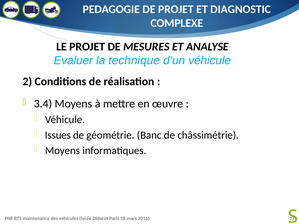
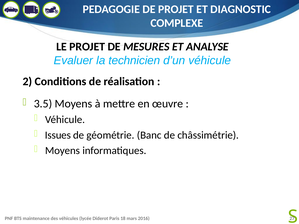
technique: technique -> technicien (134, 61)
3.4: 3.4 -> 3.5 (43, 104)
